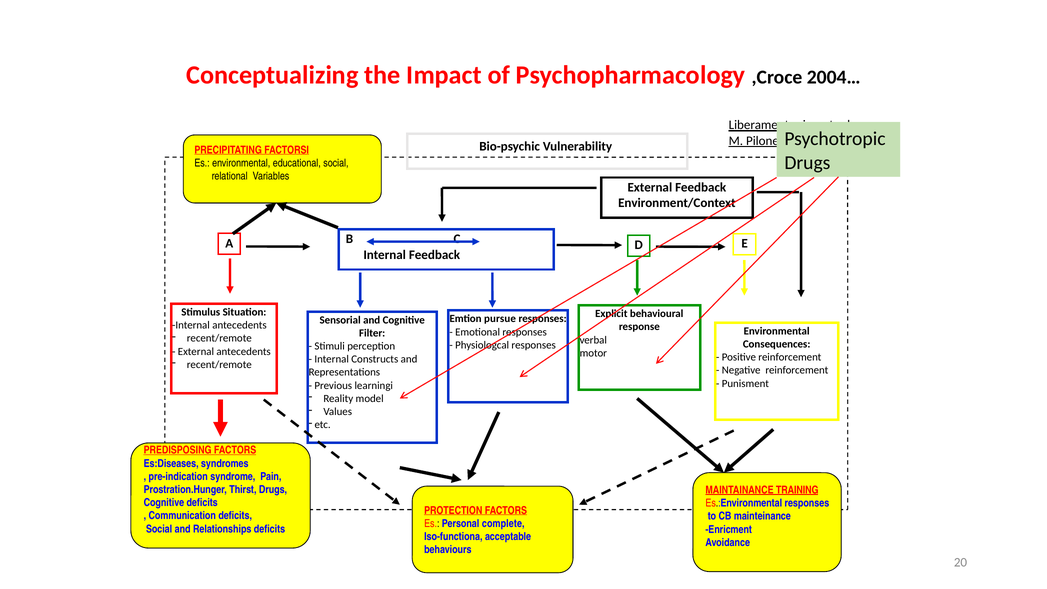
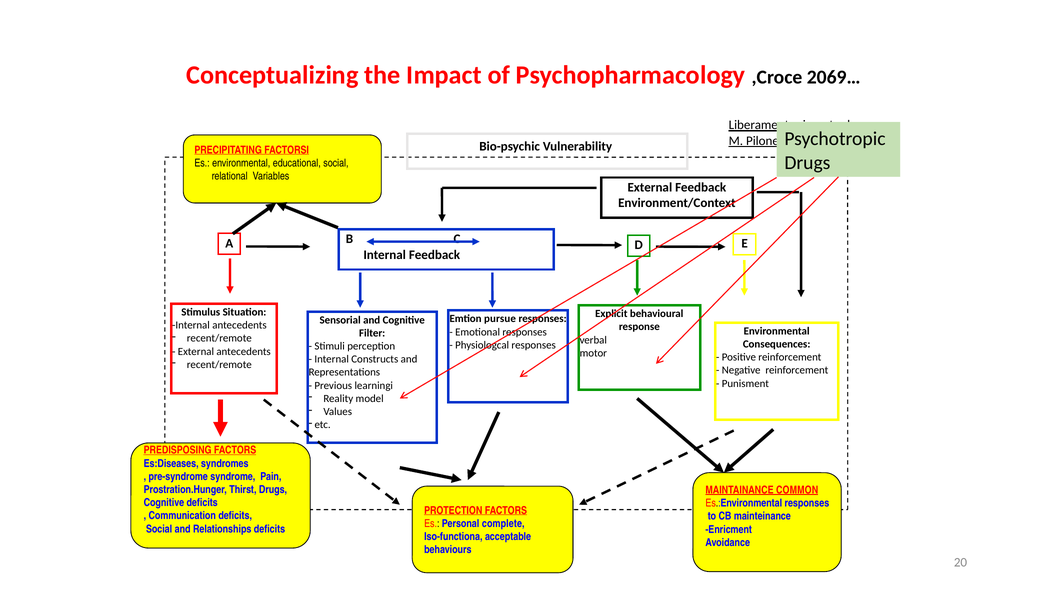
2004…: 2004… -> 2069… (834, 77)
pre-indication: pre-indication -> pre-syndrome (178, 477)
TRAINING: TRAINING -> COMMON (797, 490)
